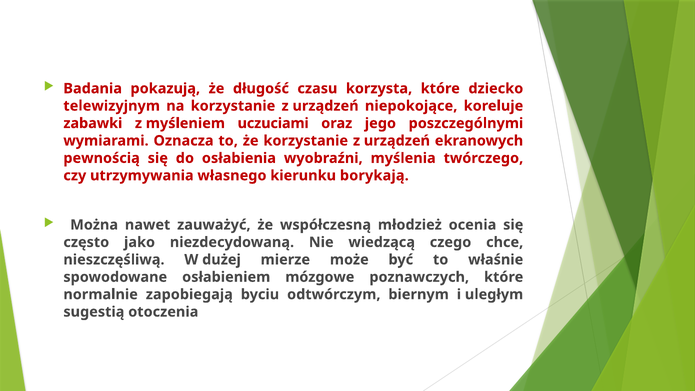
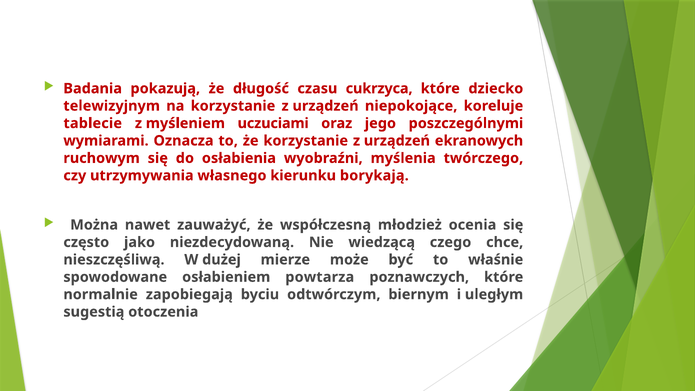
korzysta: korzysta -> cukrzyca (379, 88)
zabawki: zabawki -> tablecie (93, 123)
pewnością: pewnością -> ruchowym (102, 158)
mózgowe: mózgowe -> powtarza (320, 277)
